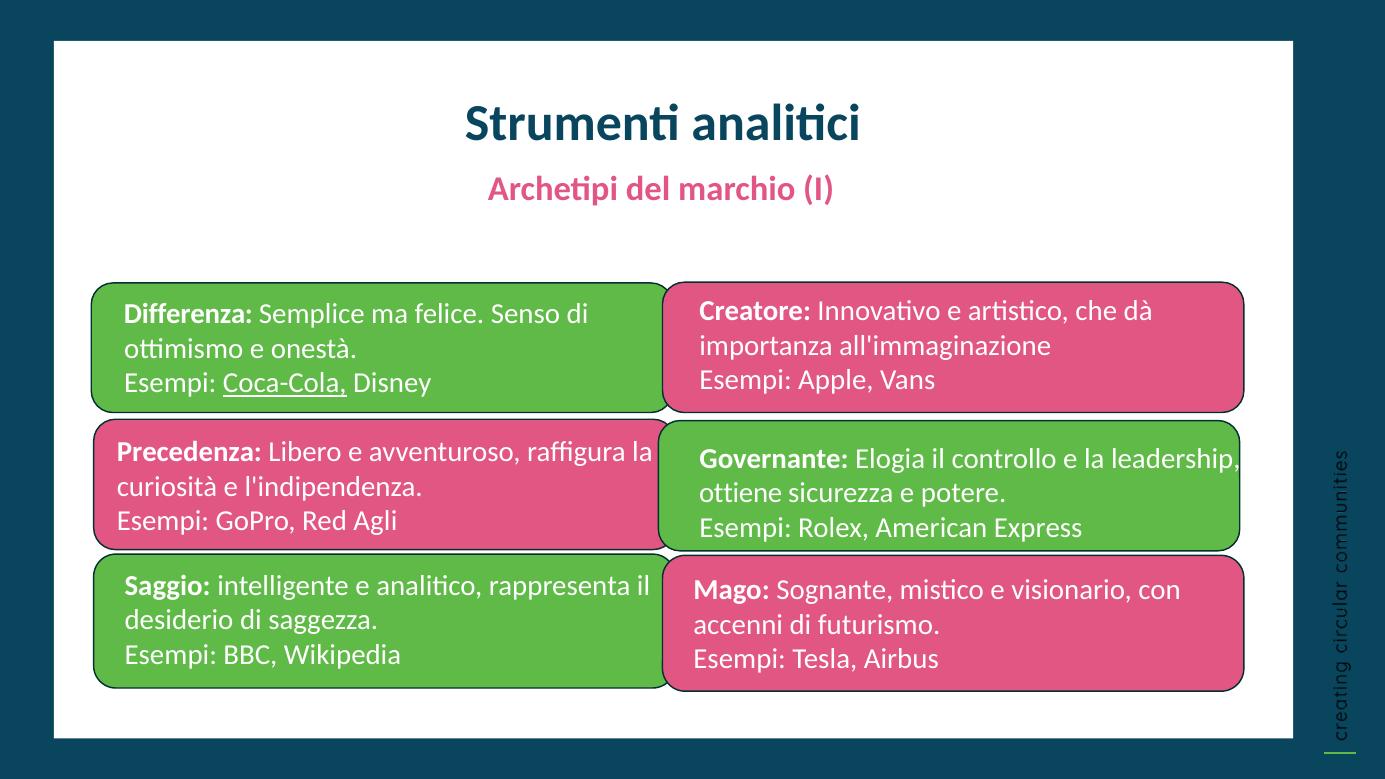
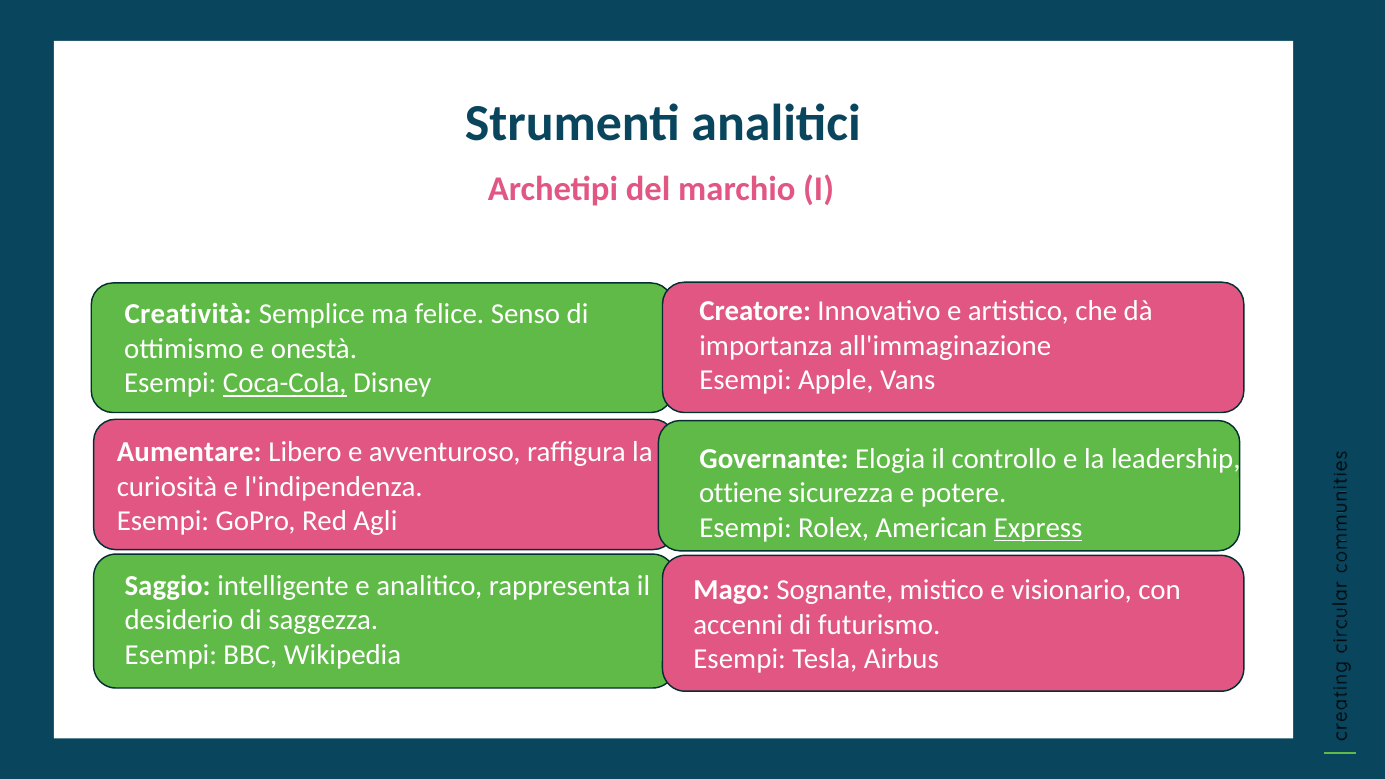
Differenza: Differenza -> Creatività (188, 314)
Precedenza: Precedenza -> Aumentare (189, 452)
Express underline: none -> present (1038, 528)
